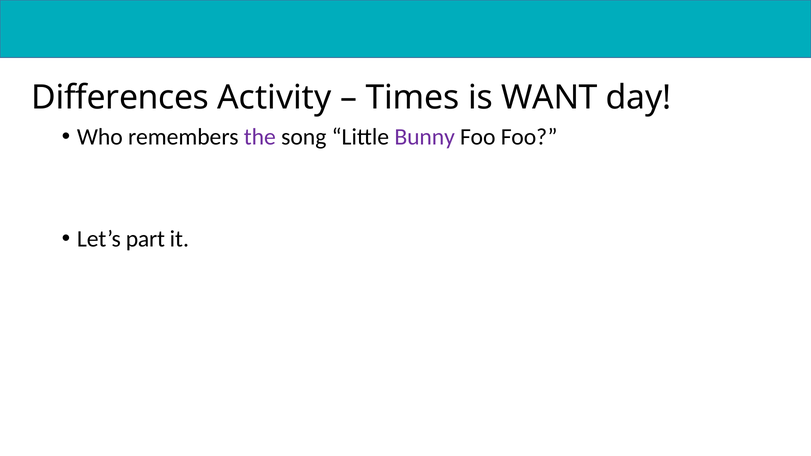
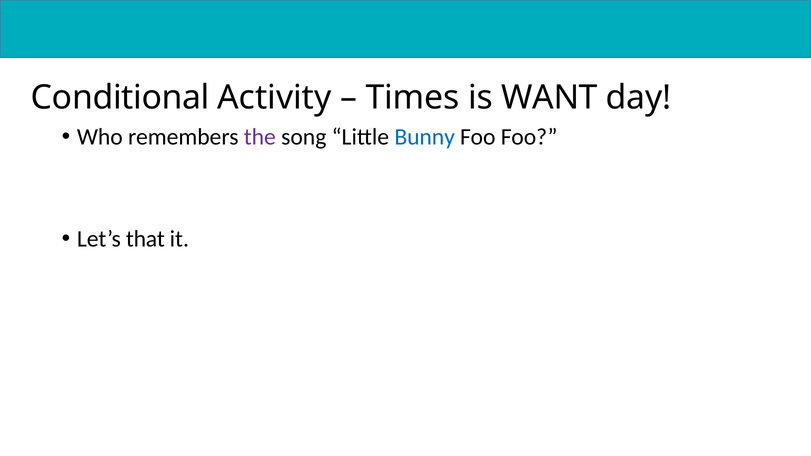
Differences: Differences -> Conditional (120, 98)
Bunny colour: purple -> blue (425, 137)
part: part -> that (145, 239)
